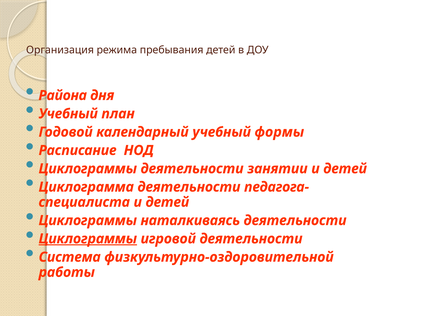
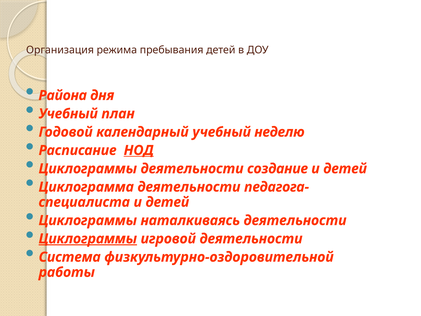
формы: формы -> неделю (279, 132)
НОД underline: none -> present (139, 150)
занятии: занятии -> создание (278, 169)
